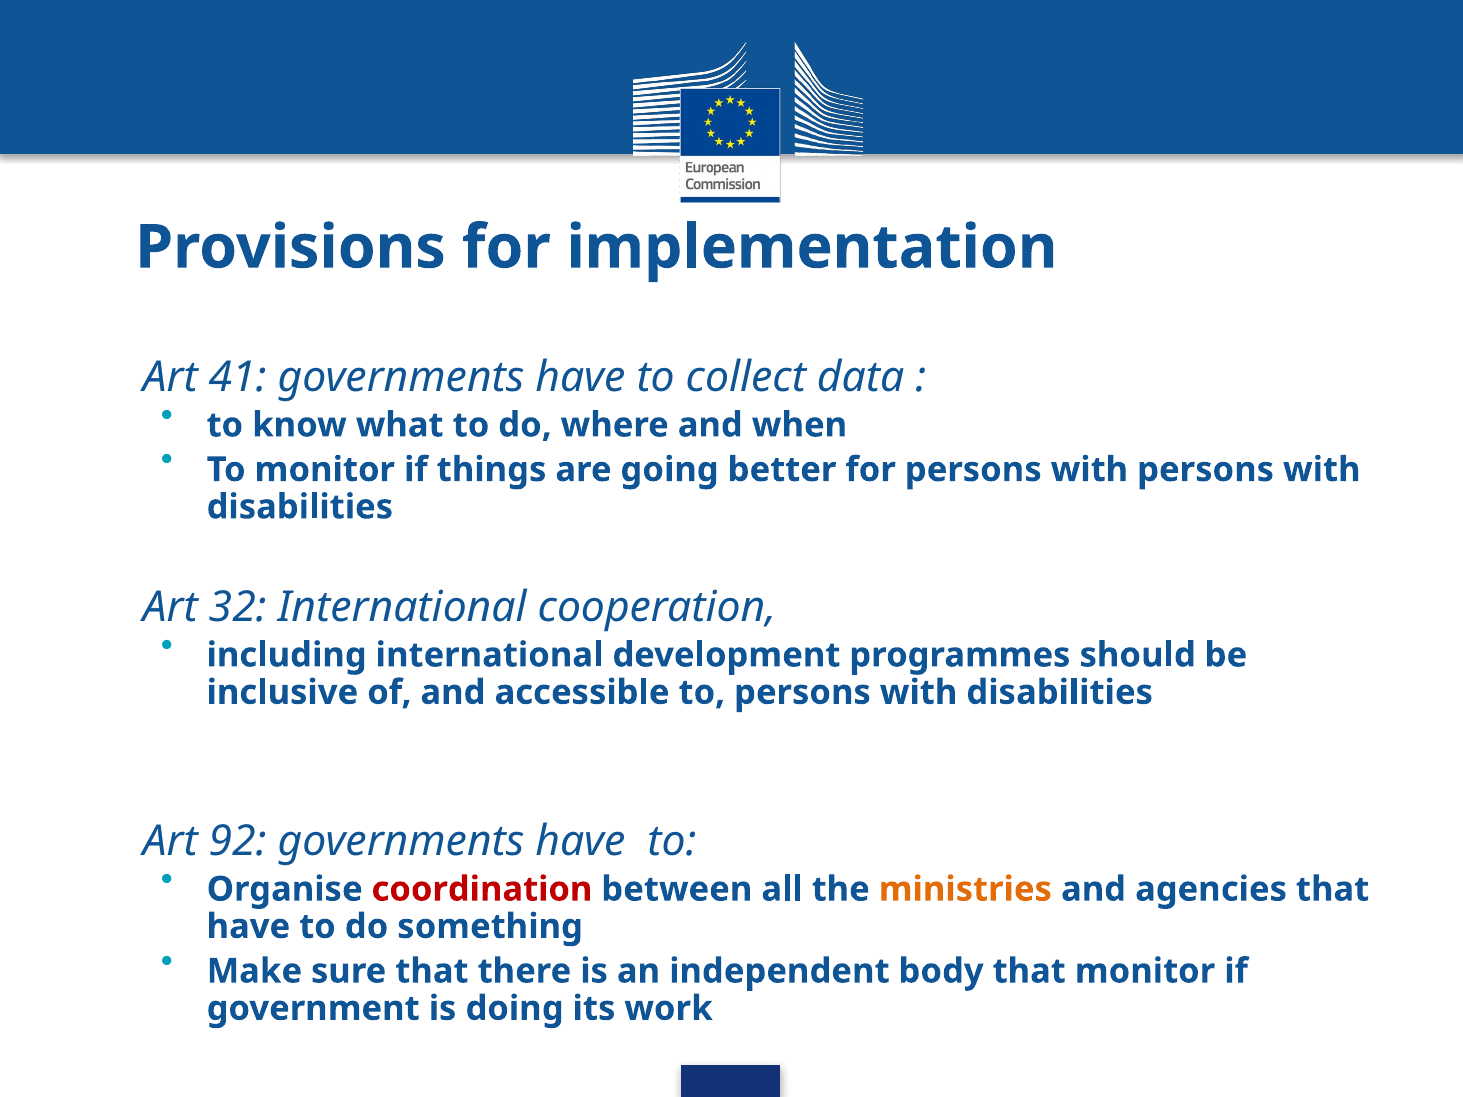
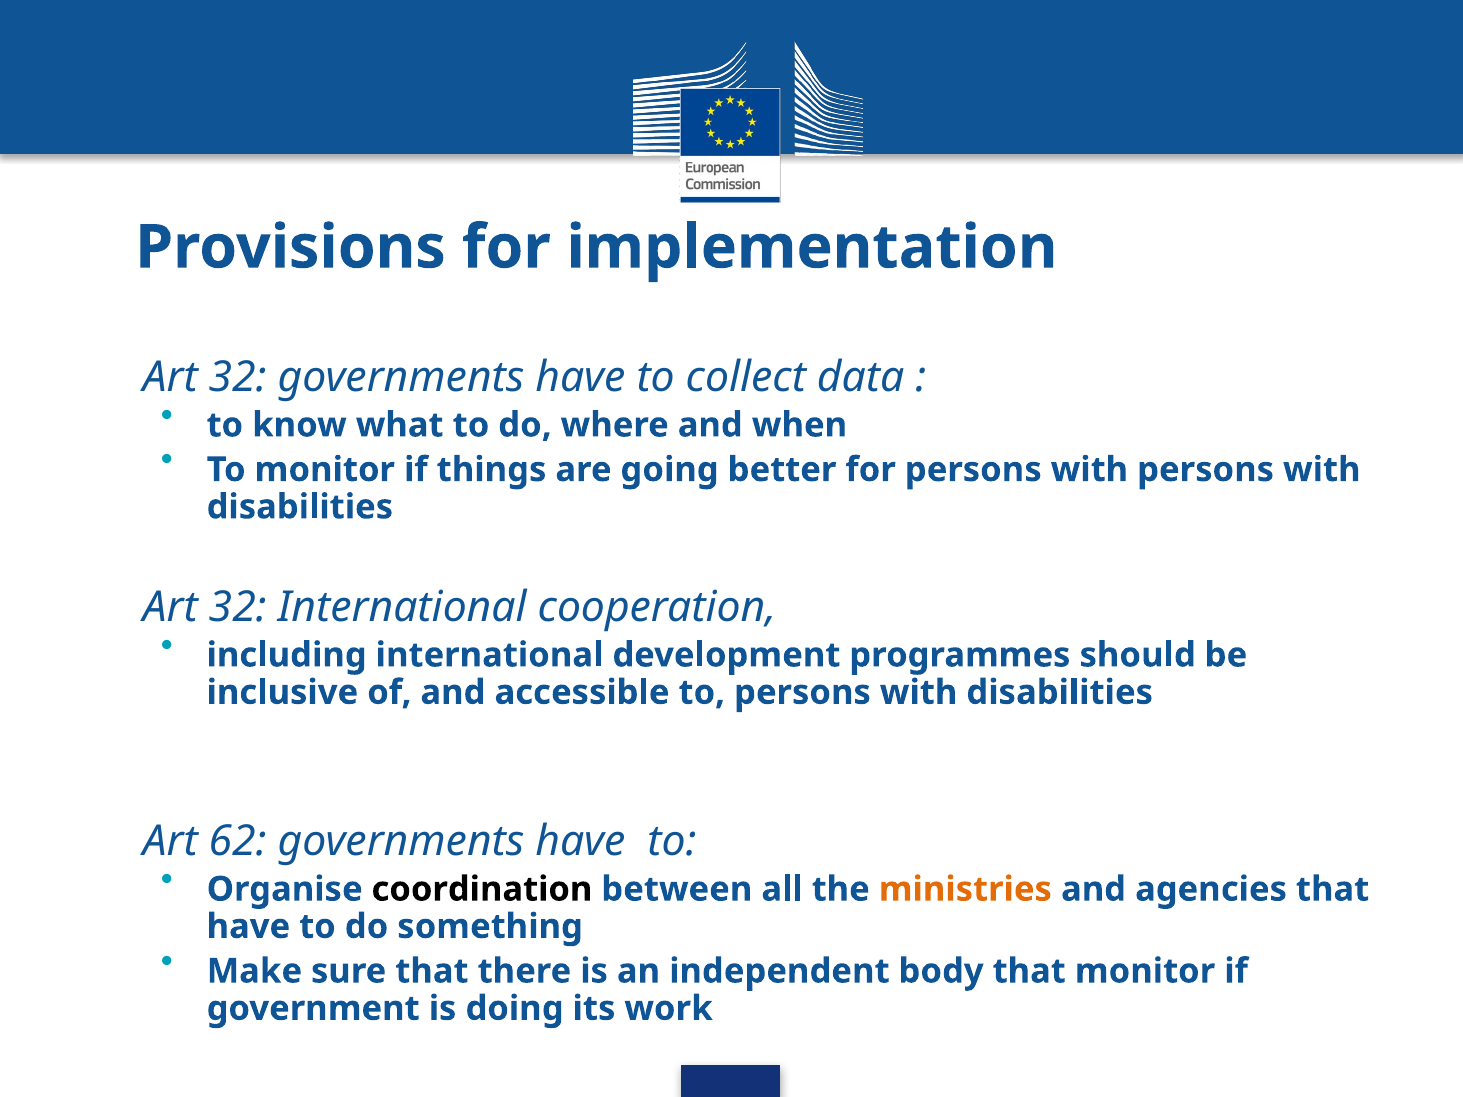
41: 41 -> 32 (238, 377)
92: 92 -> 62 (238, 842)
coordination colour: red -> black (482, 889)
